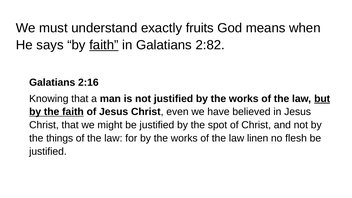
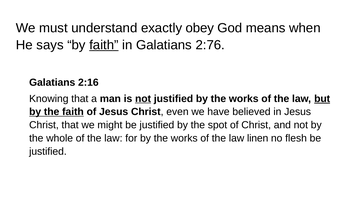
fruits: fruits -> obey (200, 28)
2:82: 2:82 -> 2:76 (210, 45)
not underline: none -> present (143, 99)
things: things -> whole (60, 138)
